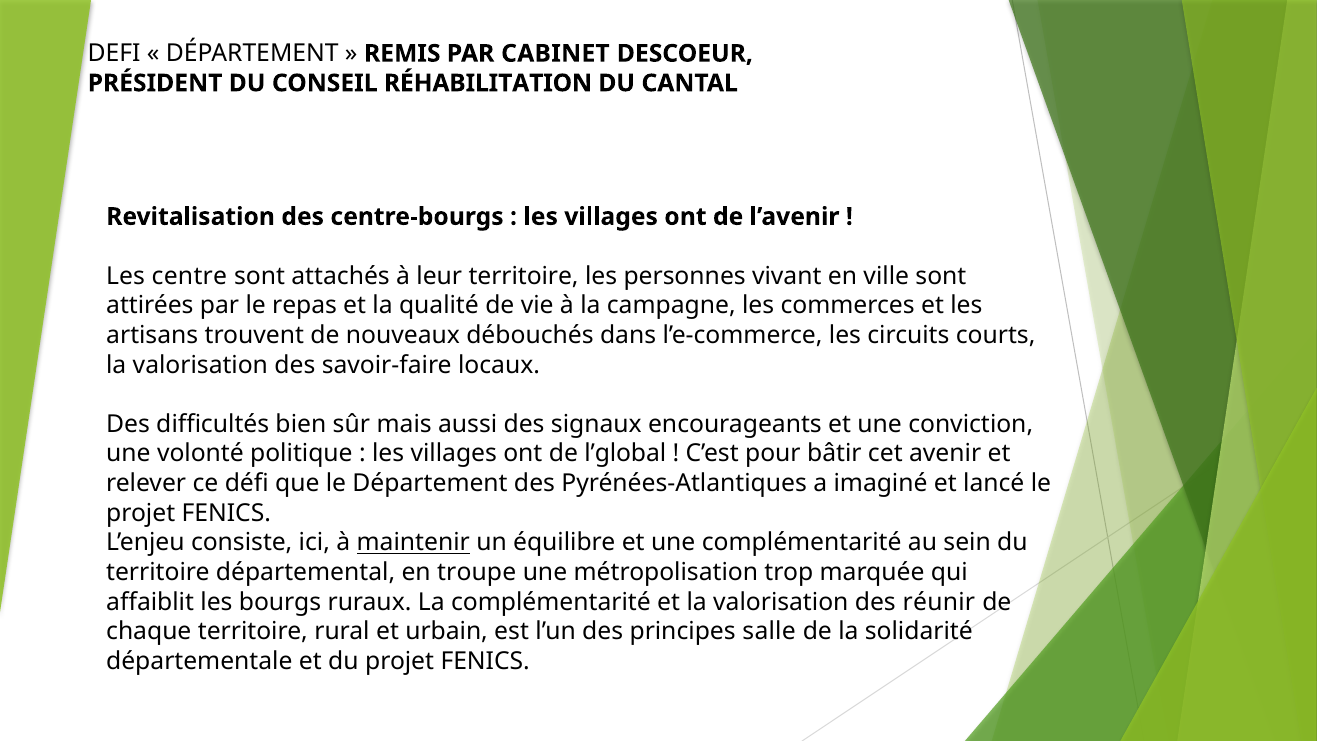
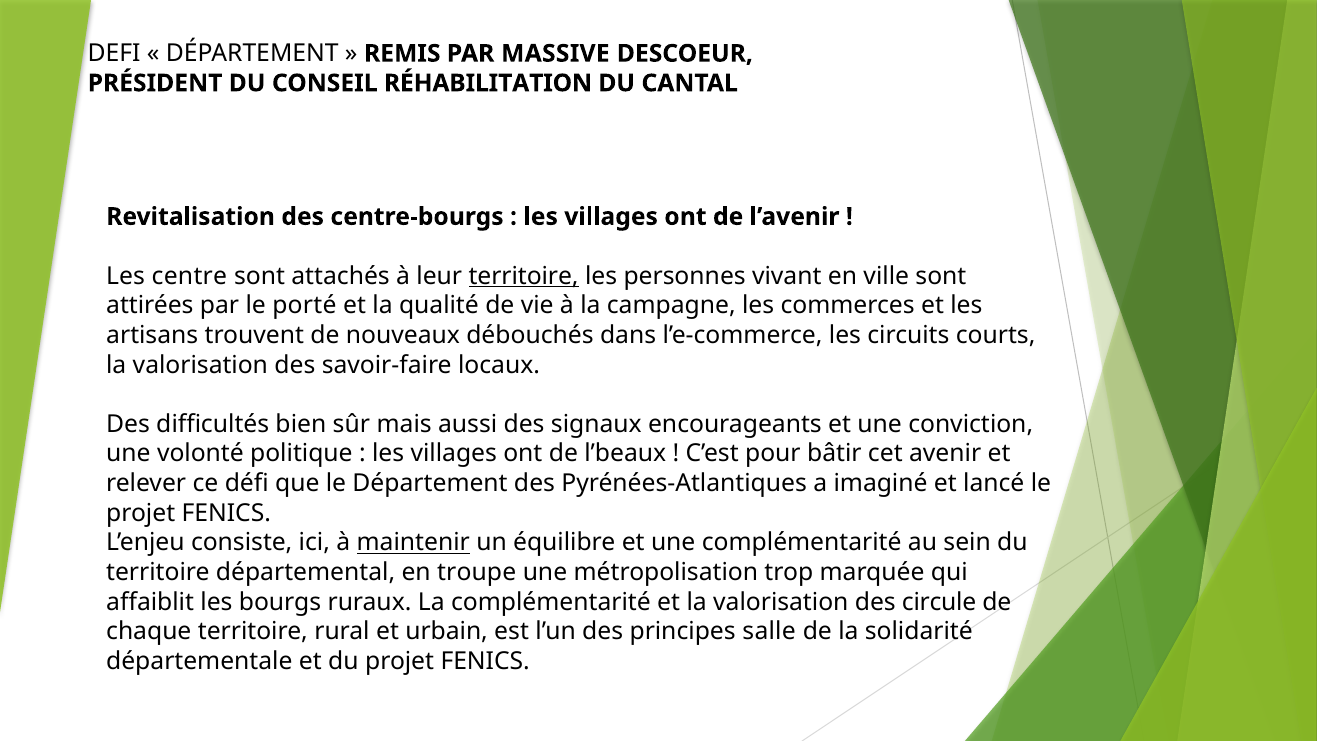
CABINET: CABINET -> MASSIVE (555, 54)
territoire underline: none -> present (524, 276)
repas: repas -> porté (304, 306)
l’global: l’global -> l’beaux (625, 454)
réunir: réunir -> circule (939, 602)
